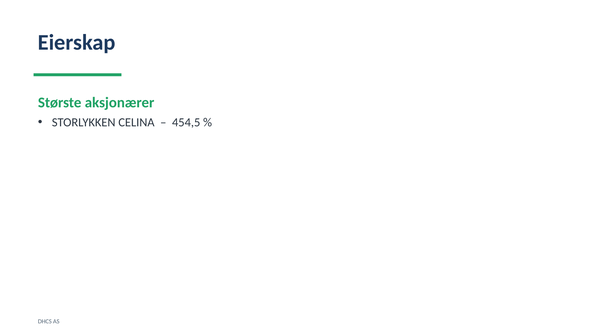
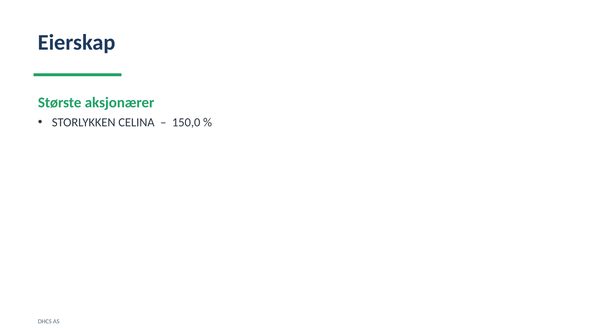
454,5: 454,5 -> 150,0 (186, 123)
